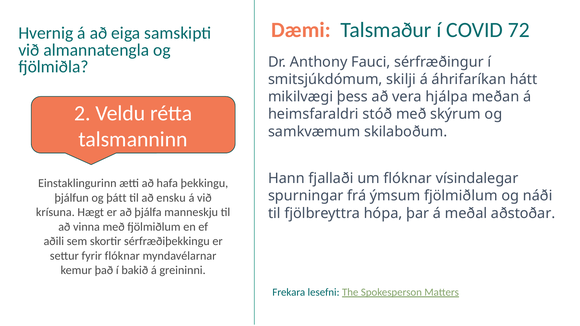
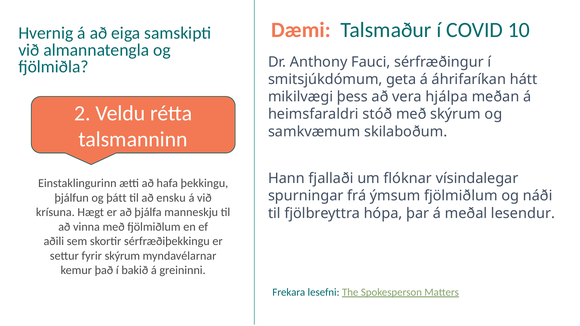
72: 72 -> 10 (519, 30)
skilji: skilji -> geta (401, 79)
aðstoðar: aðstoðar -> lesendur (523, 213)
fyrir flóknar: flóknar -> skýrum (122, 256)
